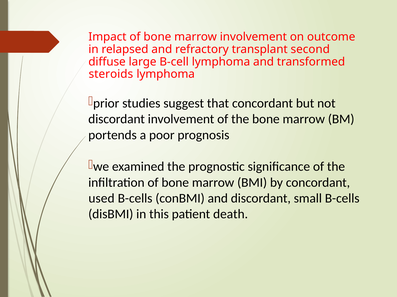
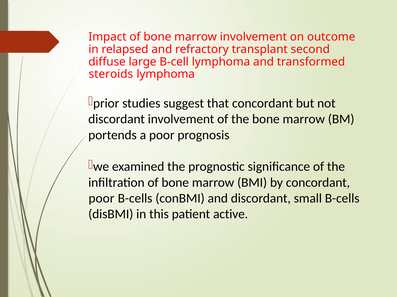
used: used -> poor (101, 199)
death: death -> active (231, 215)
